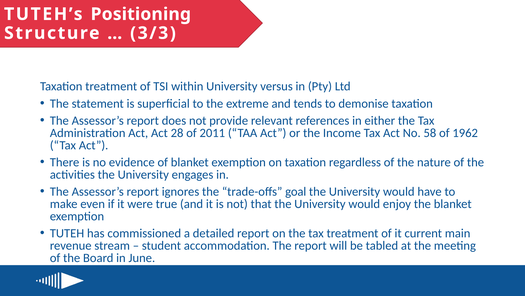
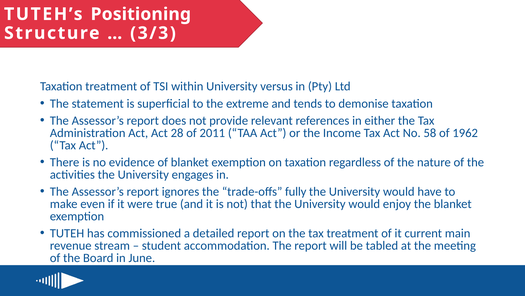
goal: goal -> fully (296, 191)
